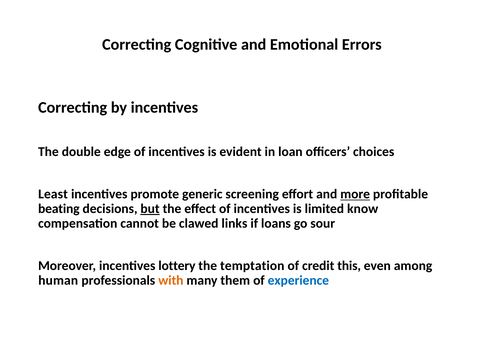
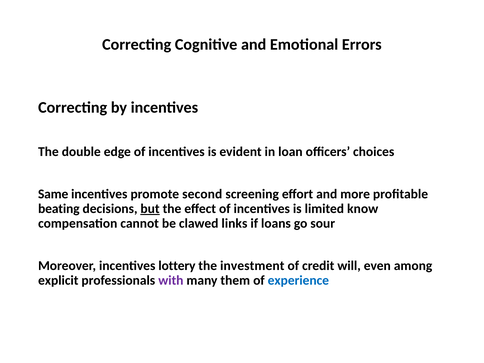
Least: Least -> Same (53, 194)
generic: generic -> second (202, 194)
more underline: present -> none (355, 194)
temptation: temptation -> investment (252, 266)
this: this -> will (349, 266)
human: human -> explicit (58, 280)
with colour: orange -> purple (171, 280)
